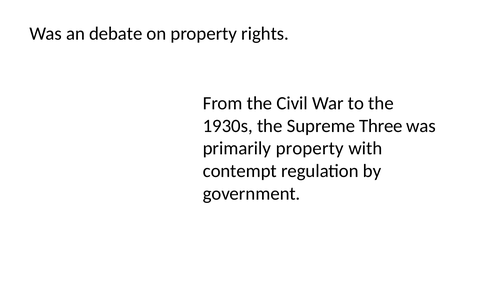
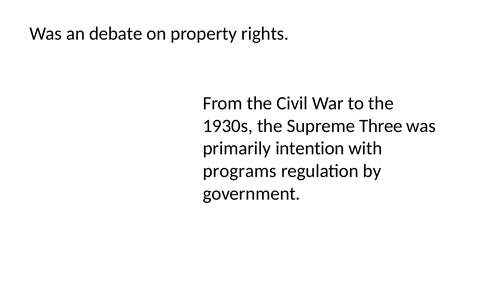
primarily property: property -> intention (310, 148)
contempt: contempt -> programs (240, 171)
